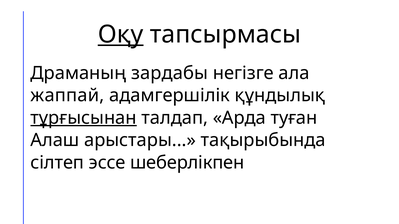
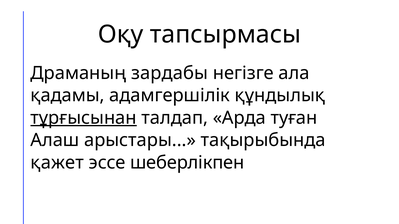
Оқу underline: present -> none (121, 35)
жаппай: жаппай -> қадамы (67, 96)
сілтеп: сілтеп -> қажет (57, 163)
